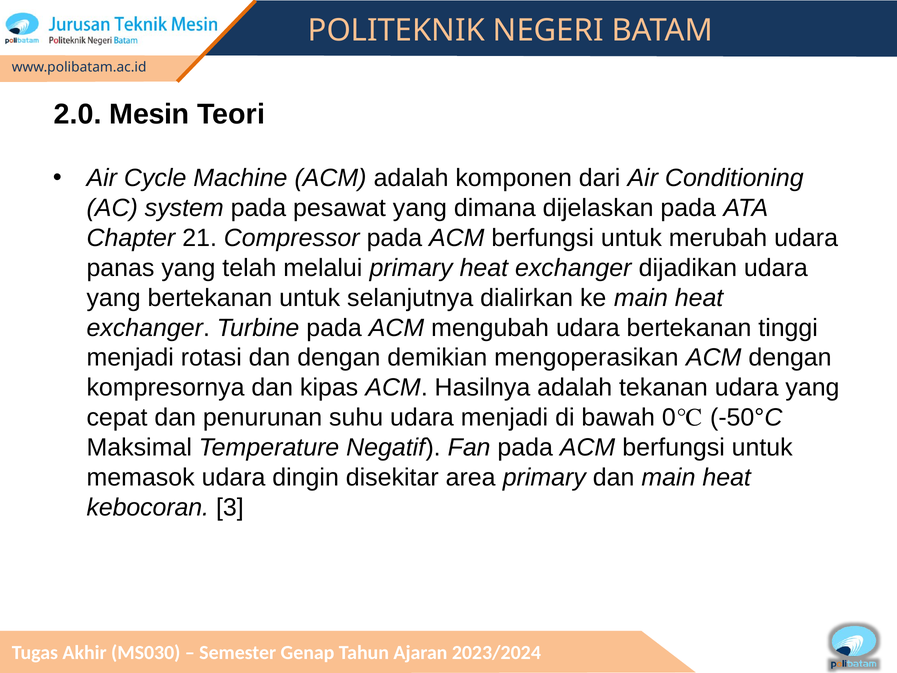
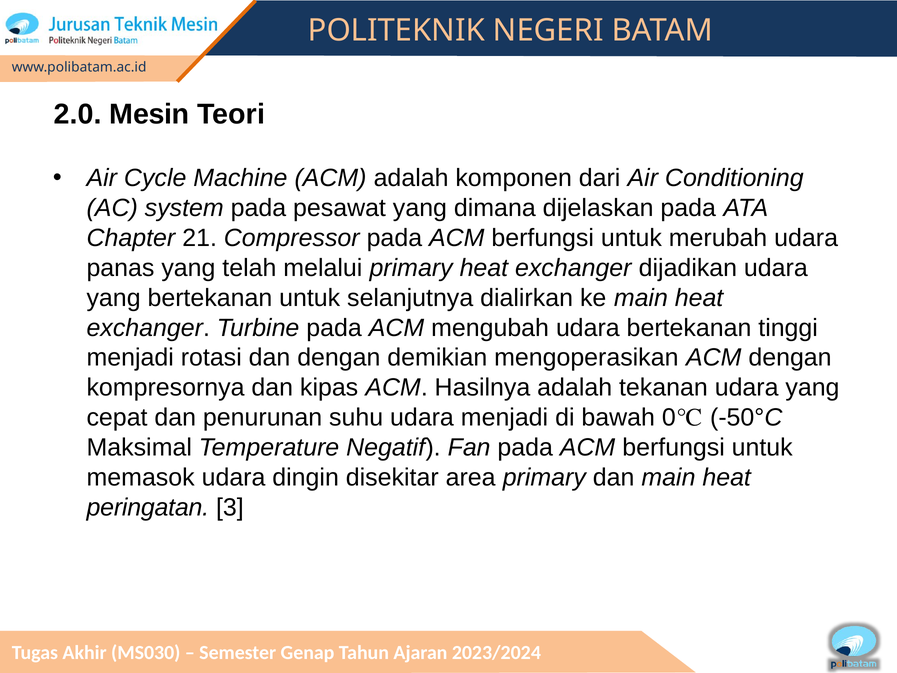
kebocoran: kebocoran -> peringatan (148, 507)
